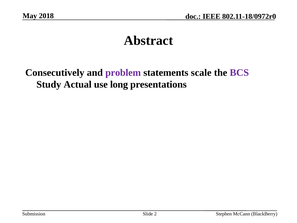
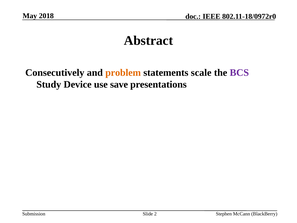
problem colour: purple -> orange (123, 72)
Actual: Actual -> Device (78, 84)
long: long -> save (119, 84)
